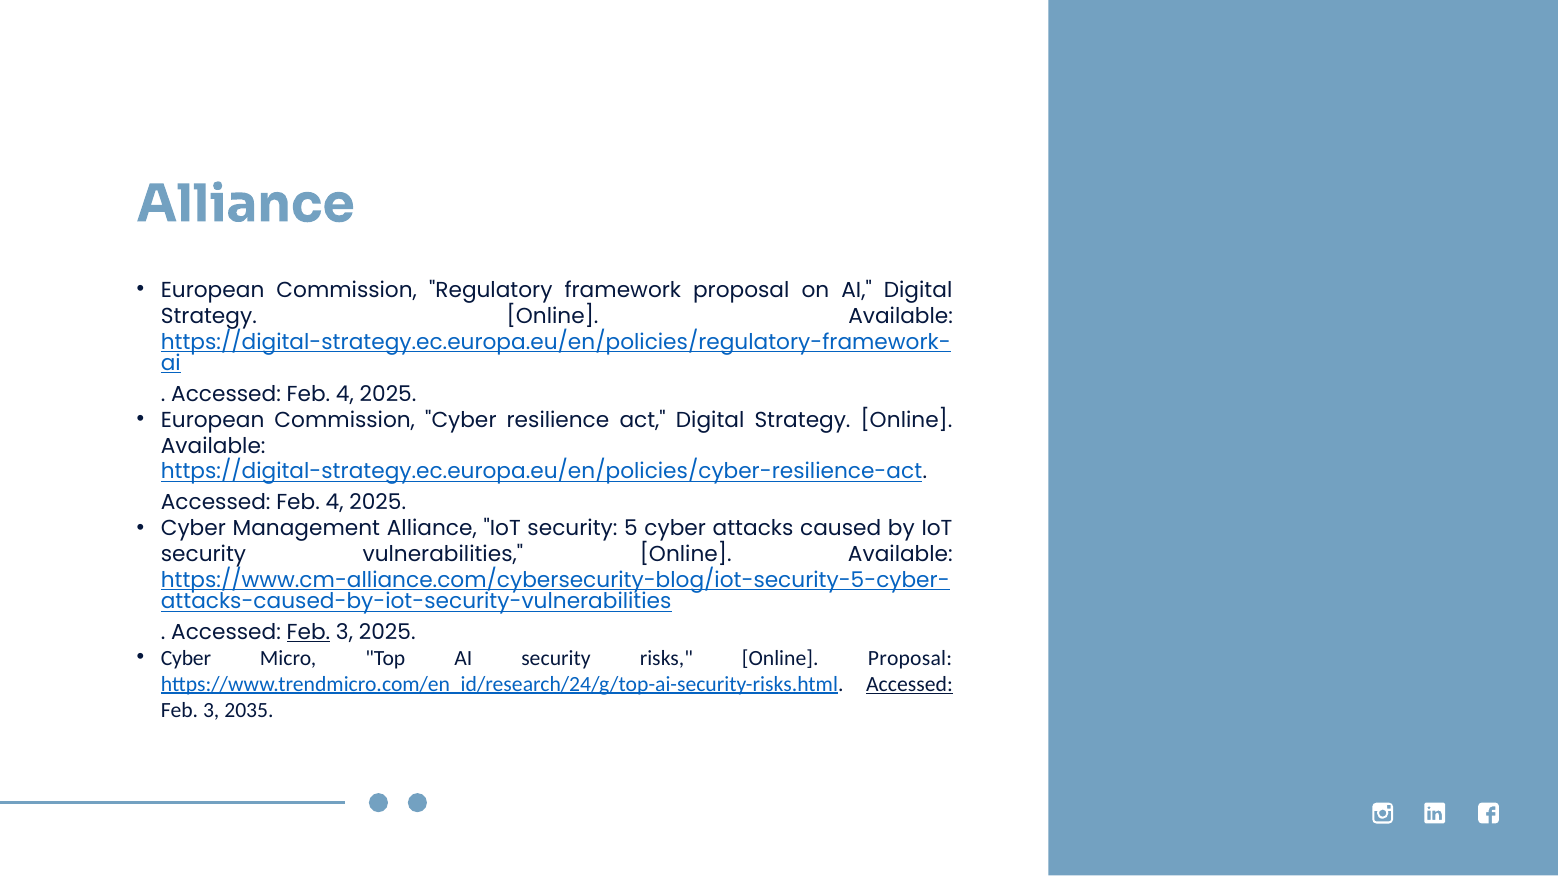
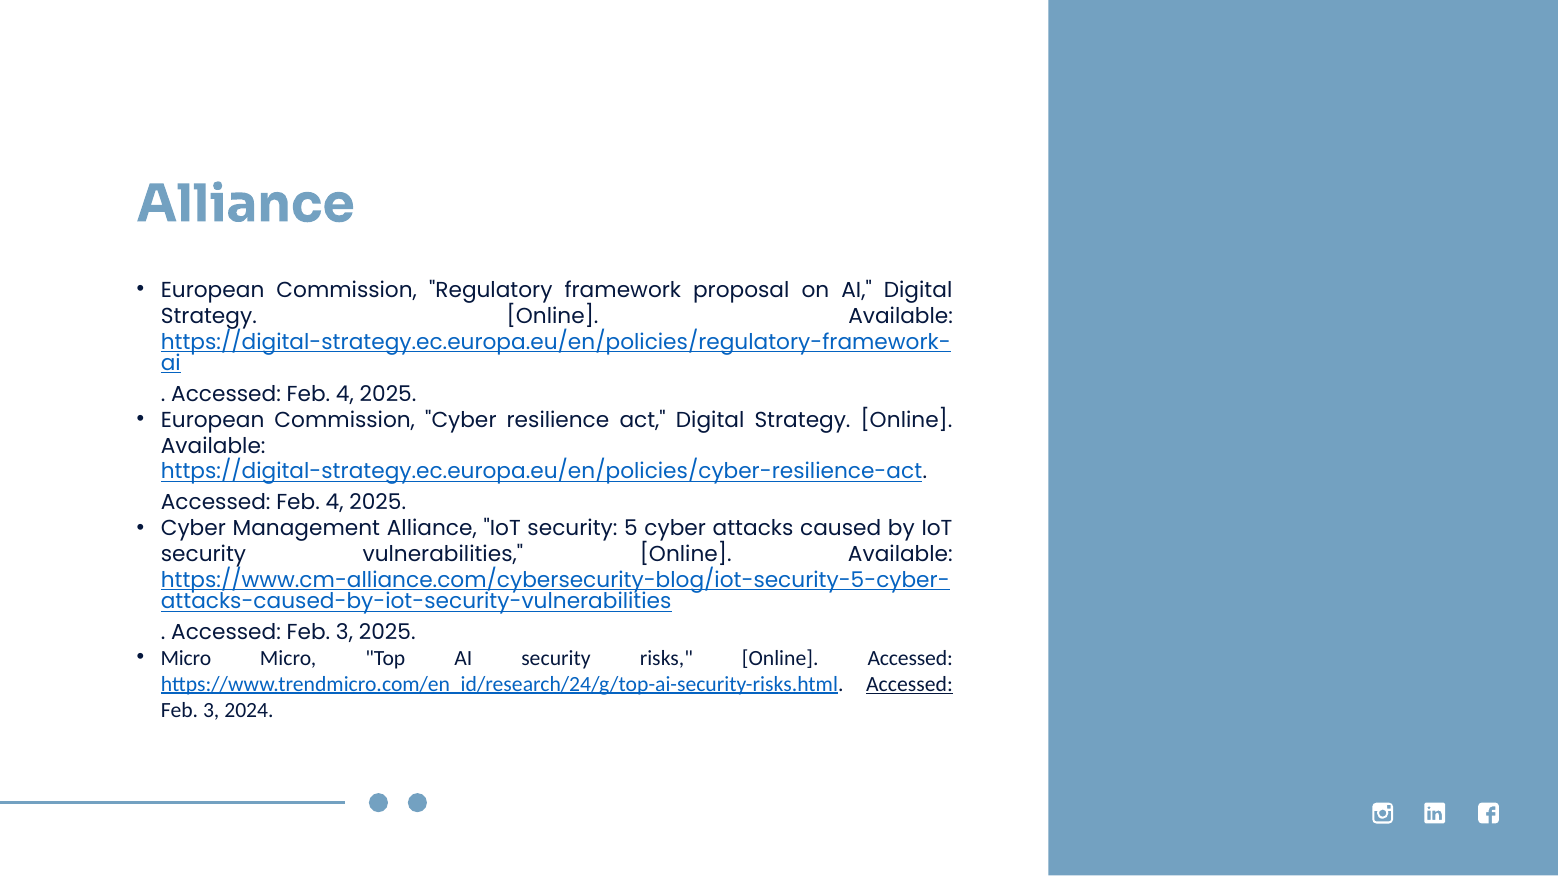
Feb underline: present -> none (308, 632)
Cyber: Cyber -> Micro (186, 658)
Online Proposal: Proposal -> Accessed (910, 658)
2035: 2035 -> 2024 (249, 710)
